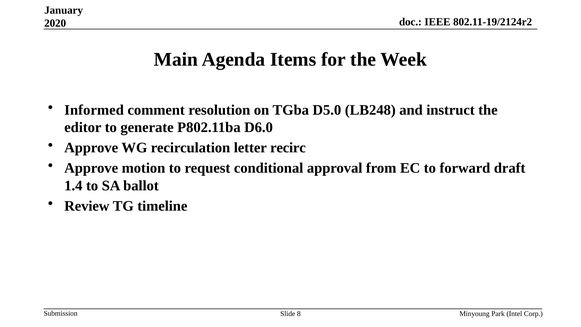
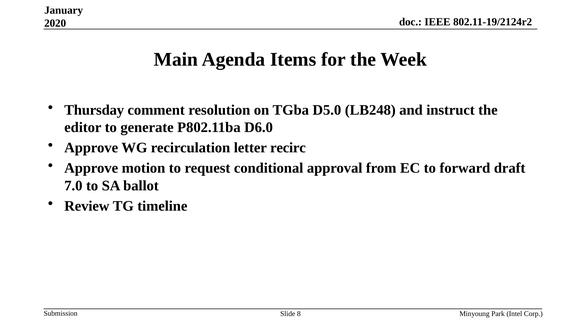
Informed: Informed -> Thursday (94, 110)
1.4: 1.4 -> 7.0 (73, 185)
